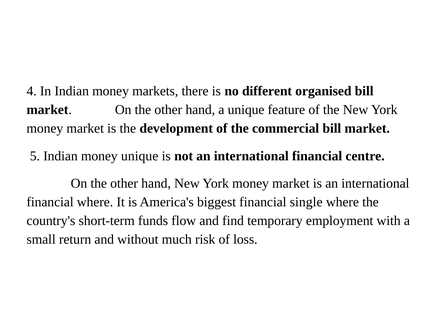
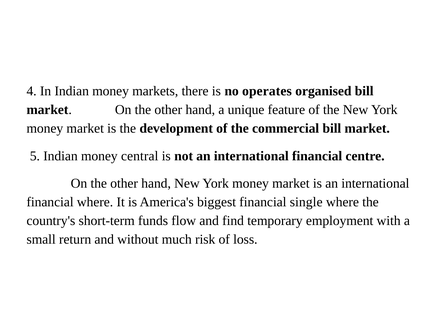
different: different -> operates (267, 91)
money unique: unique -> central (140, 156)
